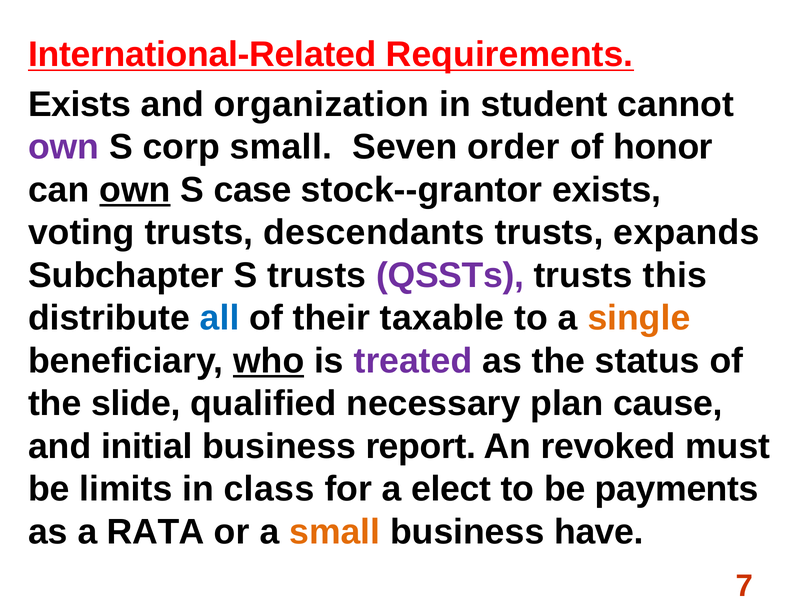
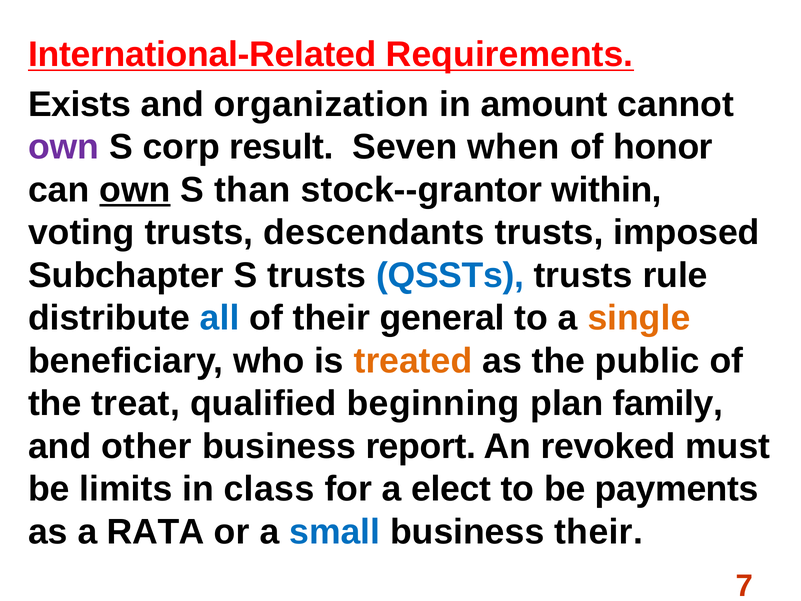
student: student -> amount (544, 104)
corp small: small -> result (281, 147)
order: order -> when (513, 147)
case: case -> than (252, 190)
stock--grantor exists: exists -> within (607, 190)
expands: expands -> imposed (687, 233)
QSSTs colour: purple -> blue (450, 275)
this: this -> rule (675, 275)
taxable: taxable -> general (442, 318)
who underline: present -> none (269, 361)
treated colour: purple -> orange (413, 361)
status: status -> public (647, 361)
slide: slide -> treat (136, 404)
necessary: necessary -> beginning (433, 404)
cause: cause -> family (668, 404)
initial: initial -> other (146, 446)
small colour: orange -> blue (335, 532)
business have: have -> their (599, 532)
